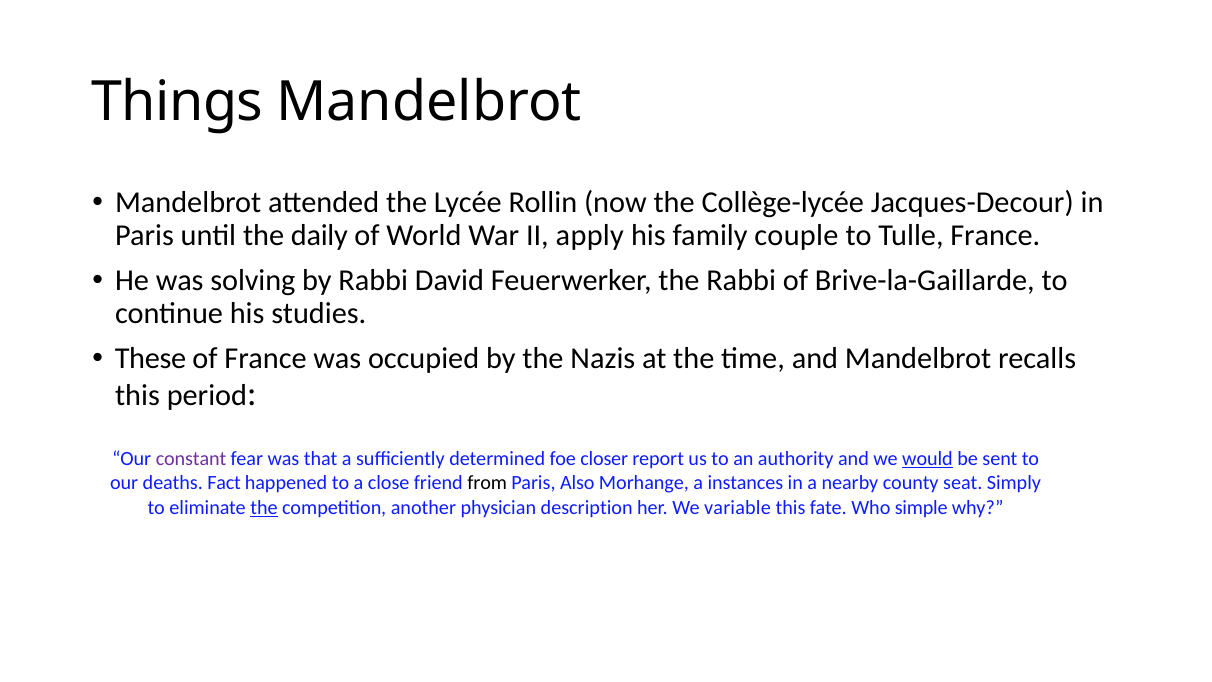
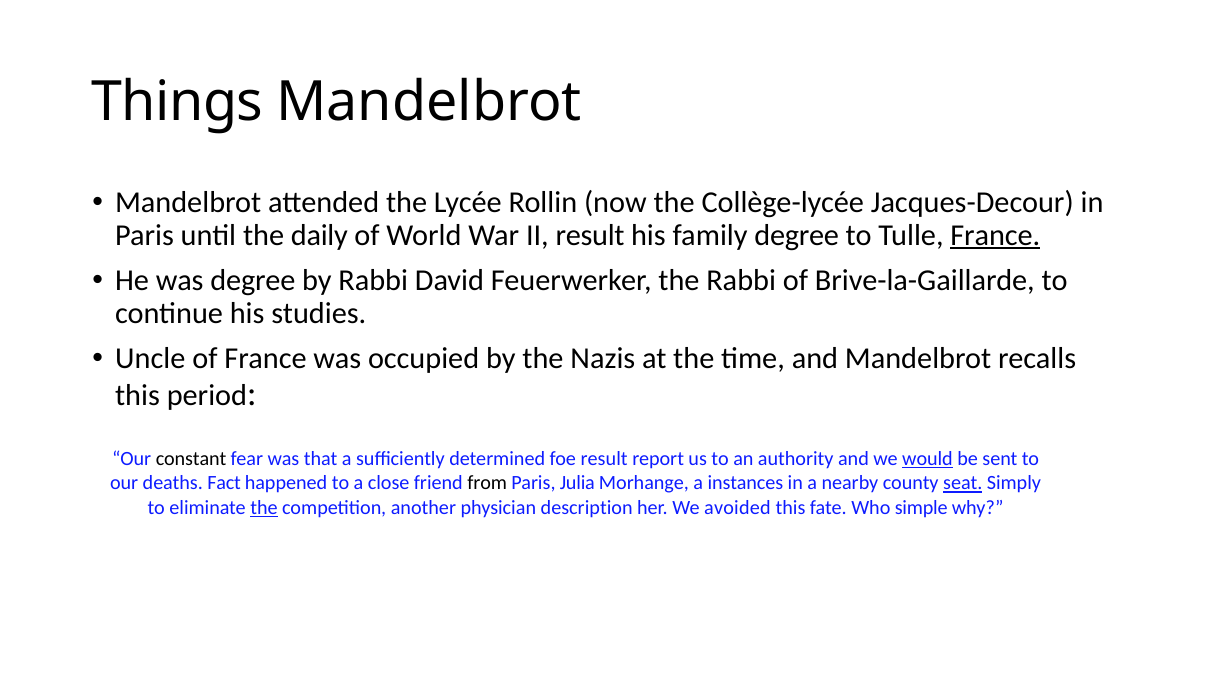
II apply: apply -> result (590, 235)
family couple: couple -> degree (797, 235)
France underline: none -> present (995, 235)
was solving: solving -> degree (253, 280)
These: These -> Uncle (150, 358)
constant colour: purple -> black (191, 459)
foe closer: closer -> result (604, 459)
Also: Also -> Julia (577, 483)
seat underline: none -> present (963, 483)
variable: variable -> avoided (737, 507)
